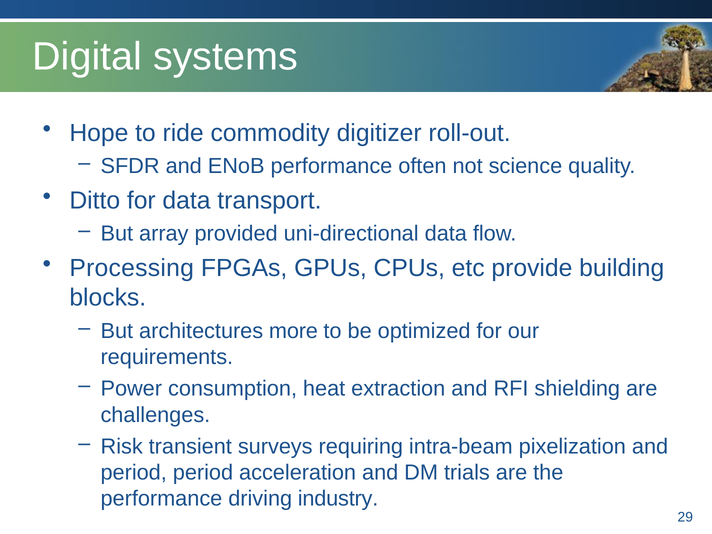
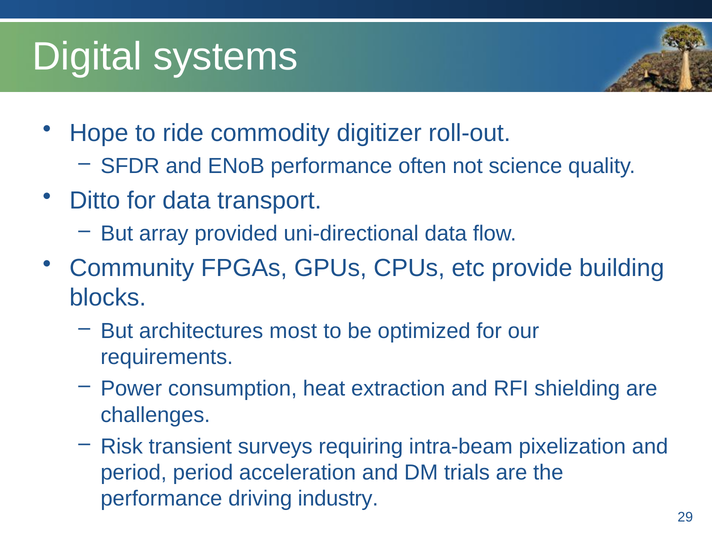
Processing: Processing -> Community (132, 268)
more: more -> most (293, 331)
